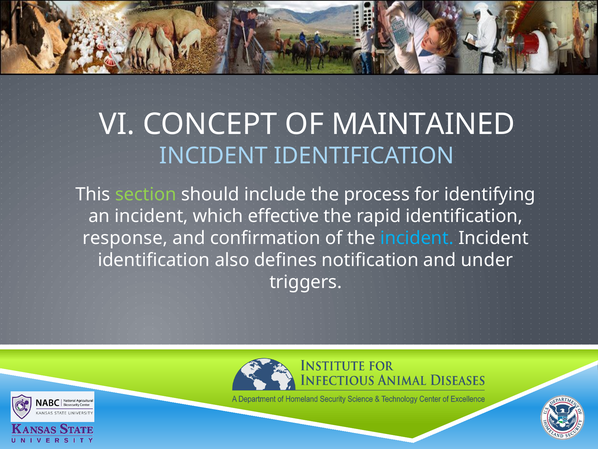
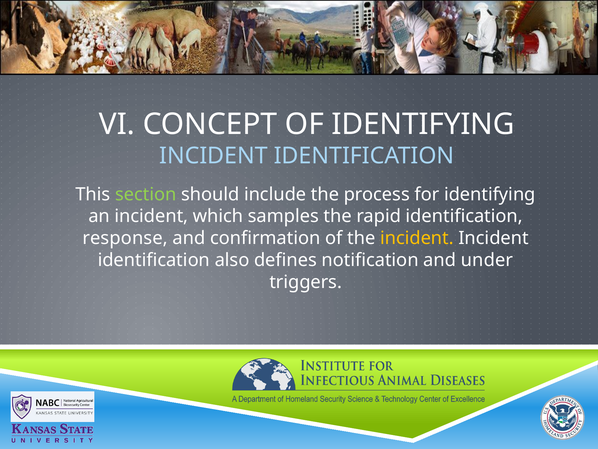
OF MAINTAINED: MAINTAINED -> IDENTIFYING (423, 124)
effective: effective -> samples (283, 216)
incident colour: light blue -> yellow (417, 238)
